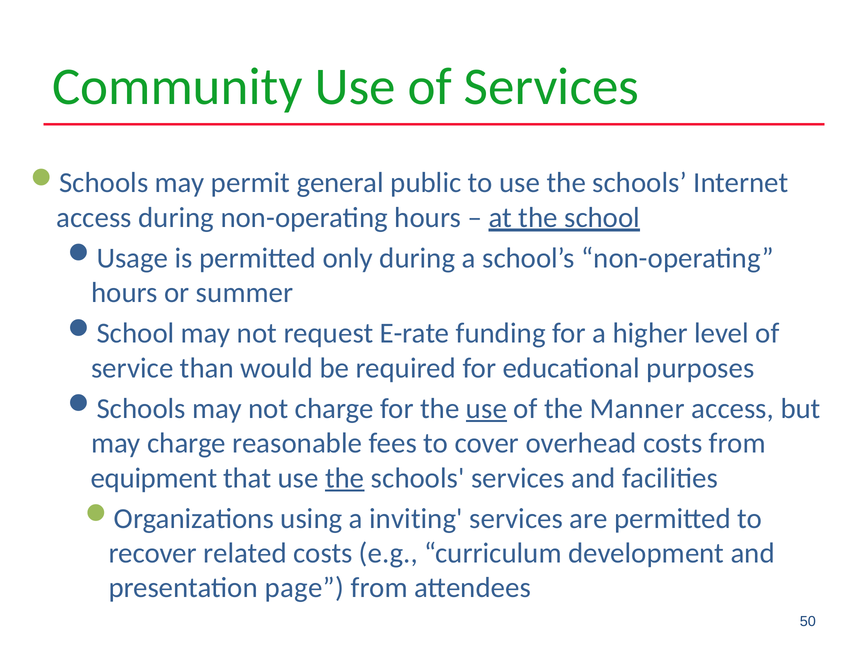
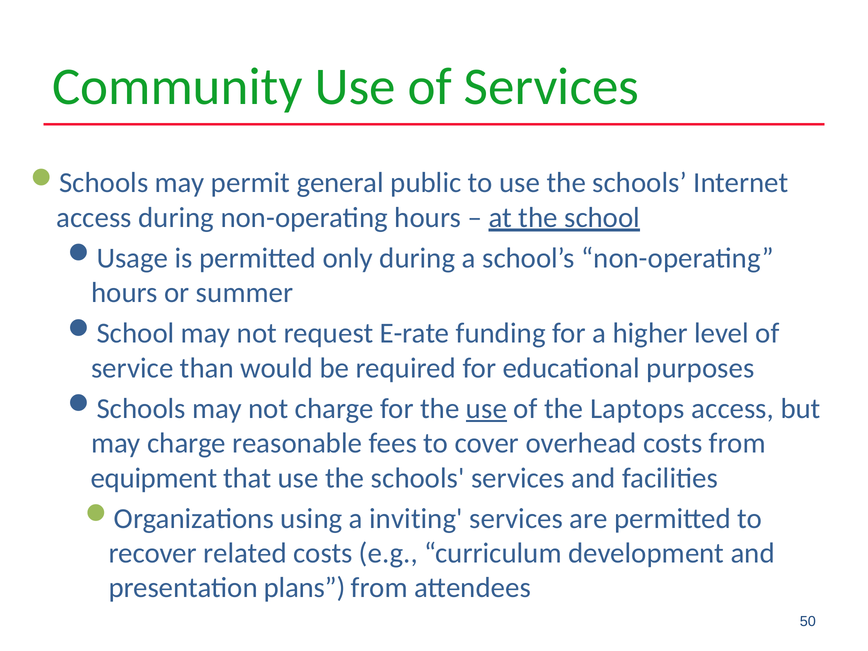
Manner: Manner -> Laptops (637, 409)
the underline: present -> none (345, 478)
page: page -> plans (305, 588)
